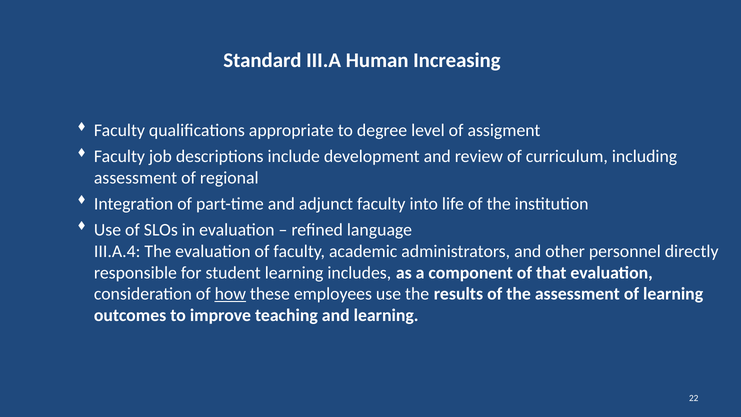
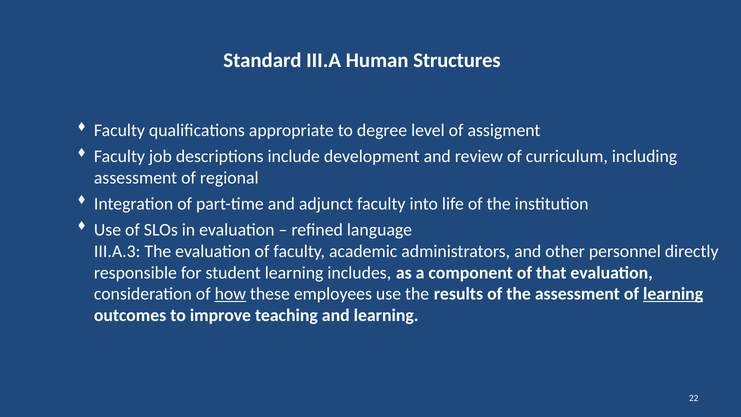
Increasing: Increasing -> Structures (457, 60)
III.A.4: III.A.4 -> III.A.3 (117, 251)
learning underline: none -> present (673, 294)
